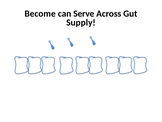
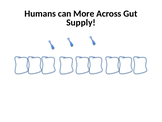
Become: Become -> Humans (40, 14)
Serve: Serve -> More (84, 14)
